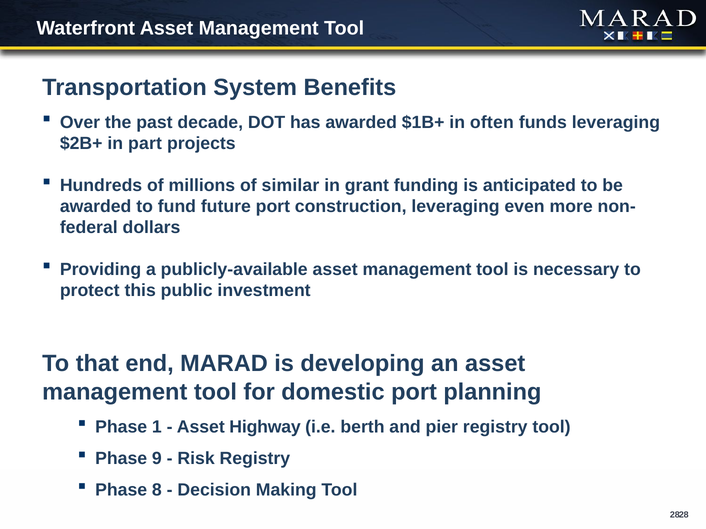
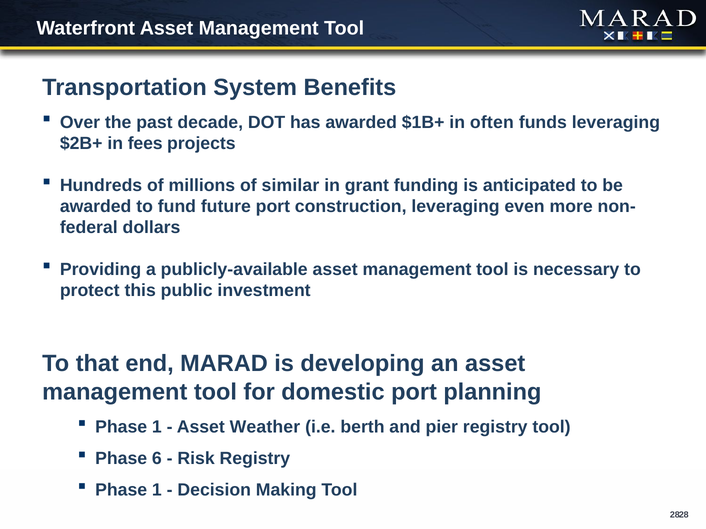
part: part -> fees (145, 144)
Highway: Highway -> Weather (265, 427)
9: 9 -> 6 (157, 459)
8: 8 -> 1 (157, 490)
